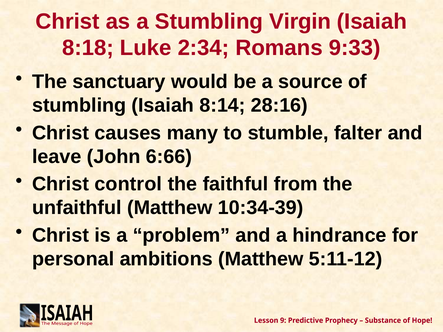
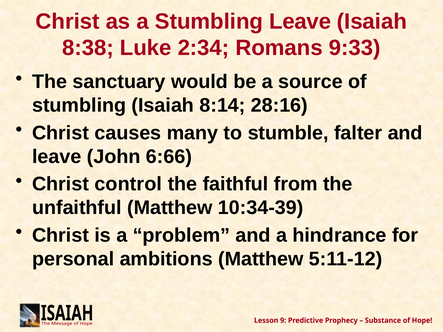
Stumbling Virgin: Virgin -> Leave (300, 21)
8:18: 8:18 -> 8:38 (88, 48)
